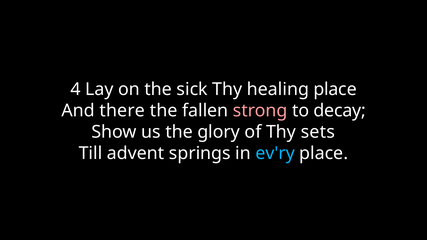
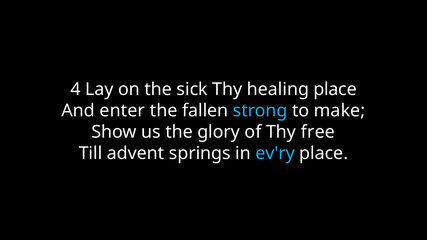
there: there -> enter (122, 111)
strong colour: pink -> light blue (260, 111)
decay: decay -> make (340, 111)
sets: sets -> free (318, 132)
